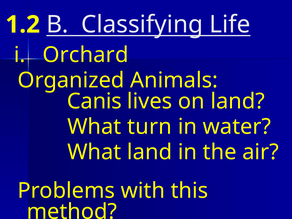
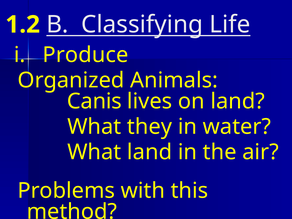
Orchard: Orchard -> Produce (85, 55)
turn: turn -> they (150, 127)
